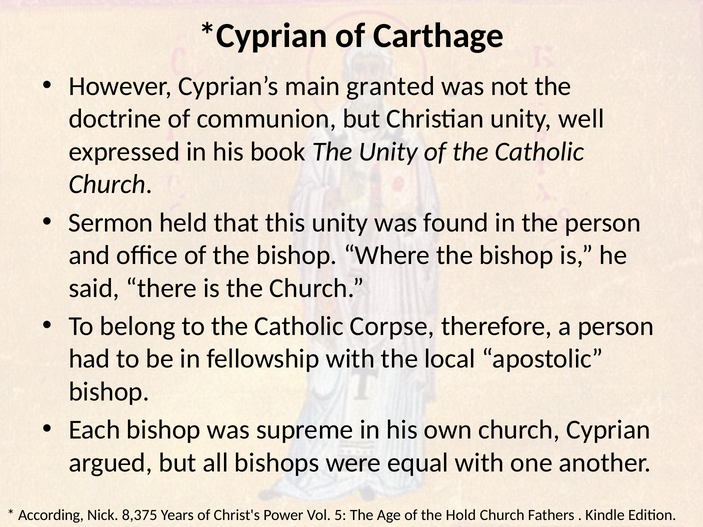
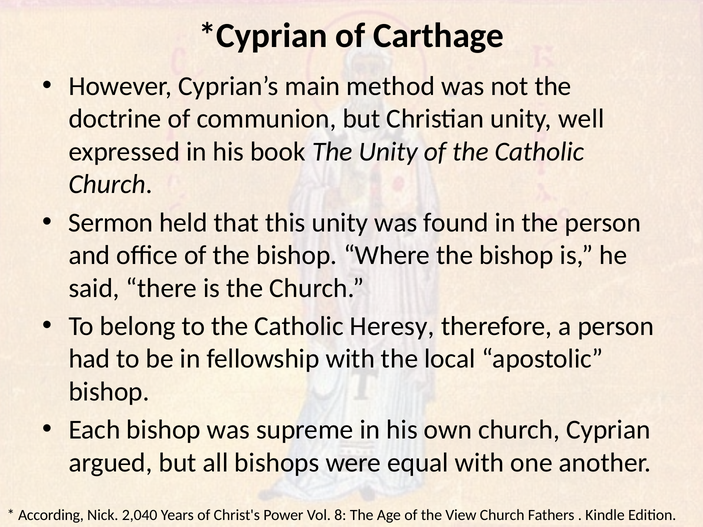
granted: granted -> method (391, 86)
Corpse: Corpse -> Heresy (392, 326)
8,375: 8,375 -> 2,040 (140, 515)
5: 5 -> 8 (340, 515)
Hold: Hold -> View (461, 515)
